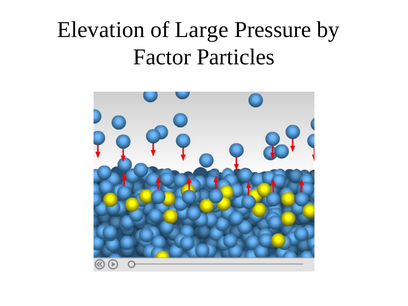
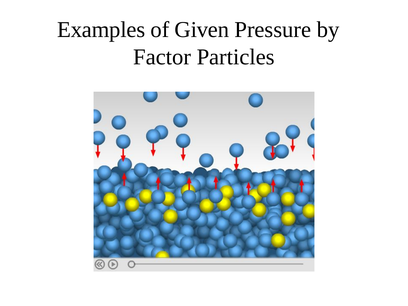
Elevation: Elevation -> Examples (101, 30)
Large: Large -> Given (202, 30)
